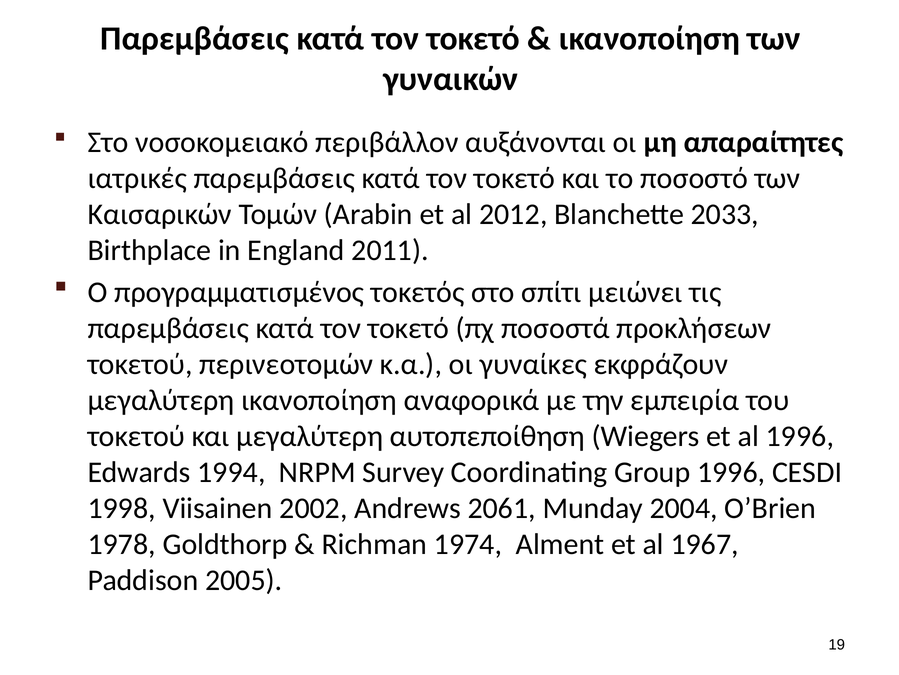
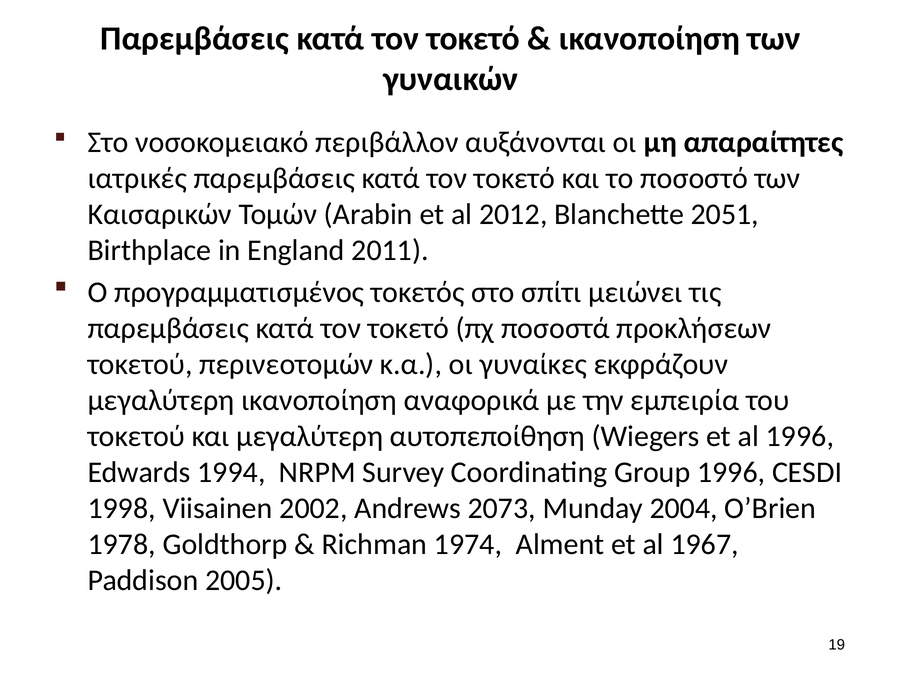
2033: 2033 -> 2051 (725, 214)
2061: 2061 -> 2073 (502, 508)
